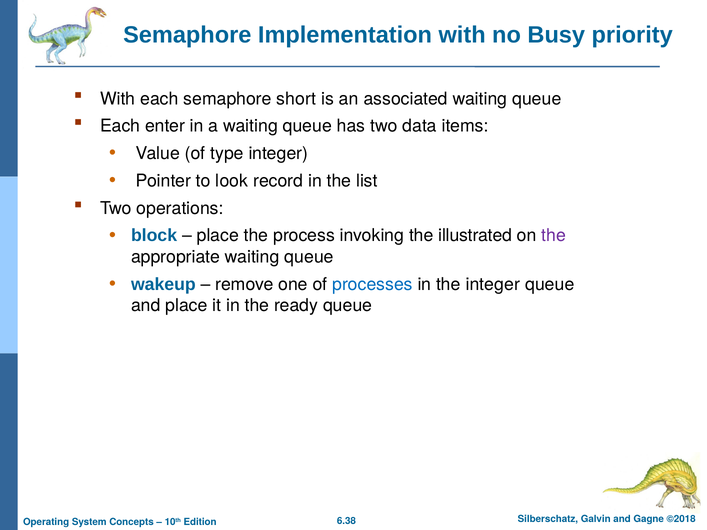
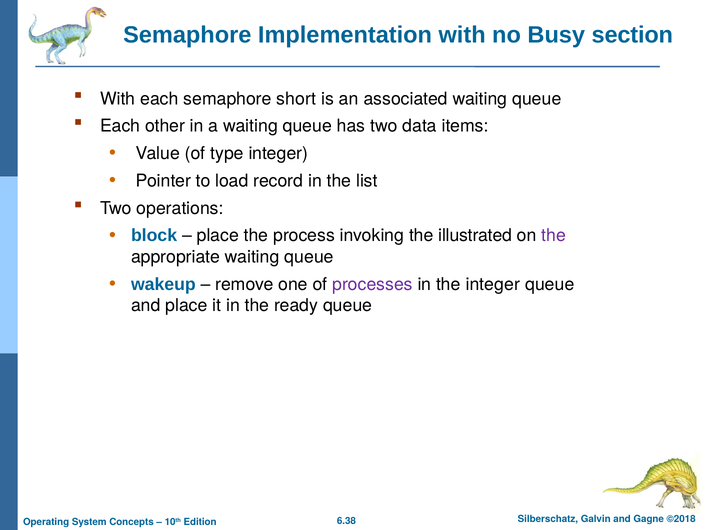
priority: priority -> section (632, 35)
enter: enter -> other (165, 126)
look: look -> load (232, 181)
processes colour: blue -> purple (372, 284)
